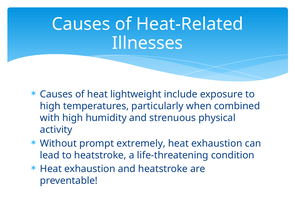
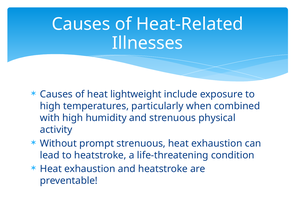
prompt extremely: extremely -> strenuous (141, 144)
